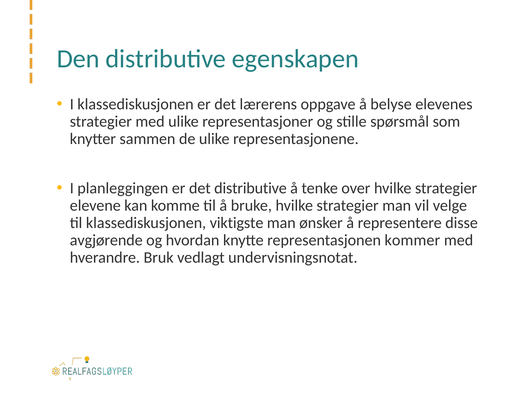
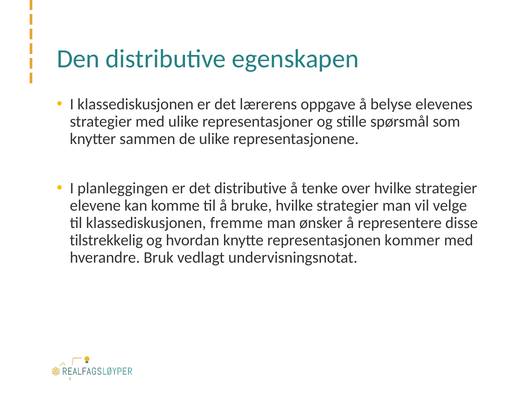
viktigste: viktigste -> fremme (236, 223)
avgjørende: avgjørende -> tilstrekkelig (106, 240)
